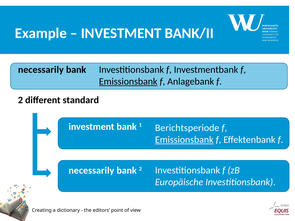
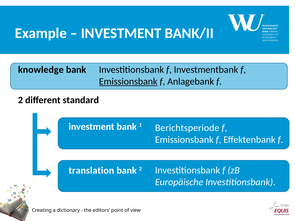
necessarily: necessarily -> knowledge (41, 70)
Emissionsbank underline: present -> none (184, 140)
necessarily: necessarily -> translation (91, 171)
